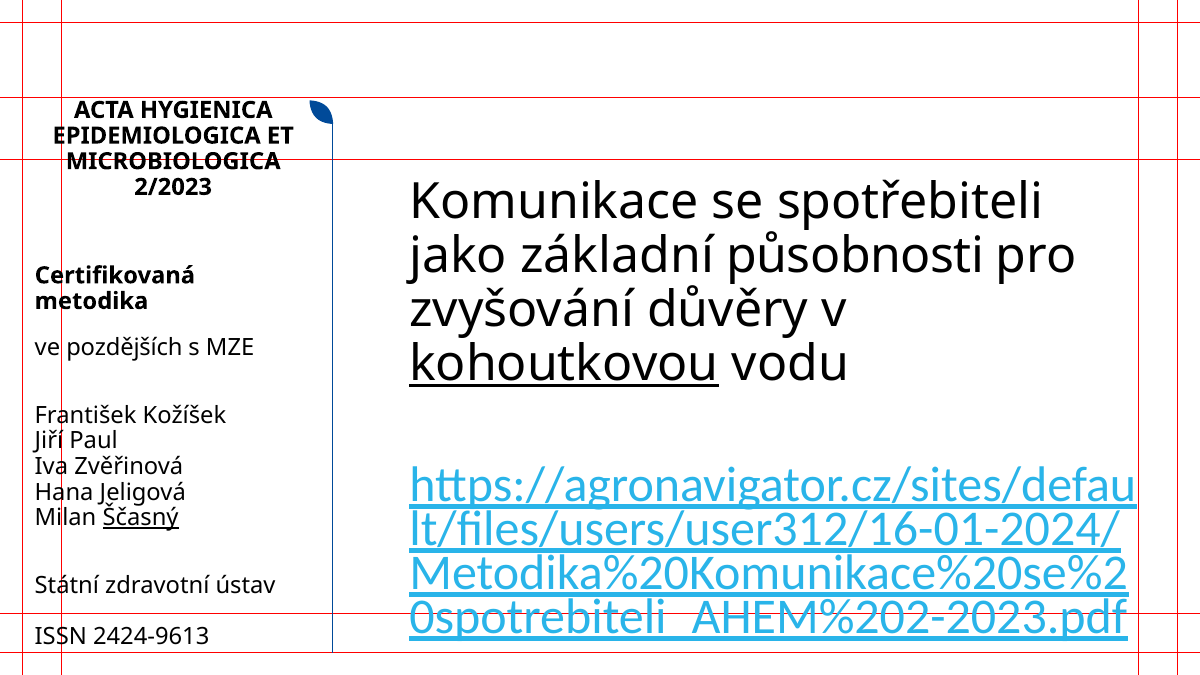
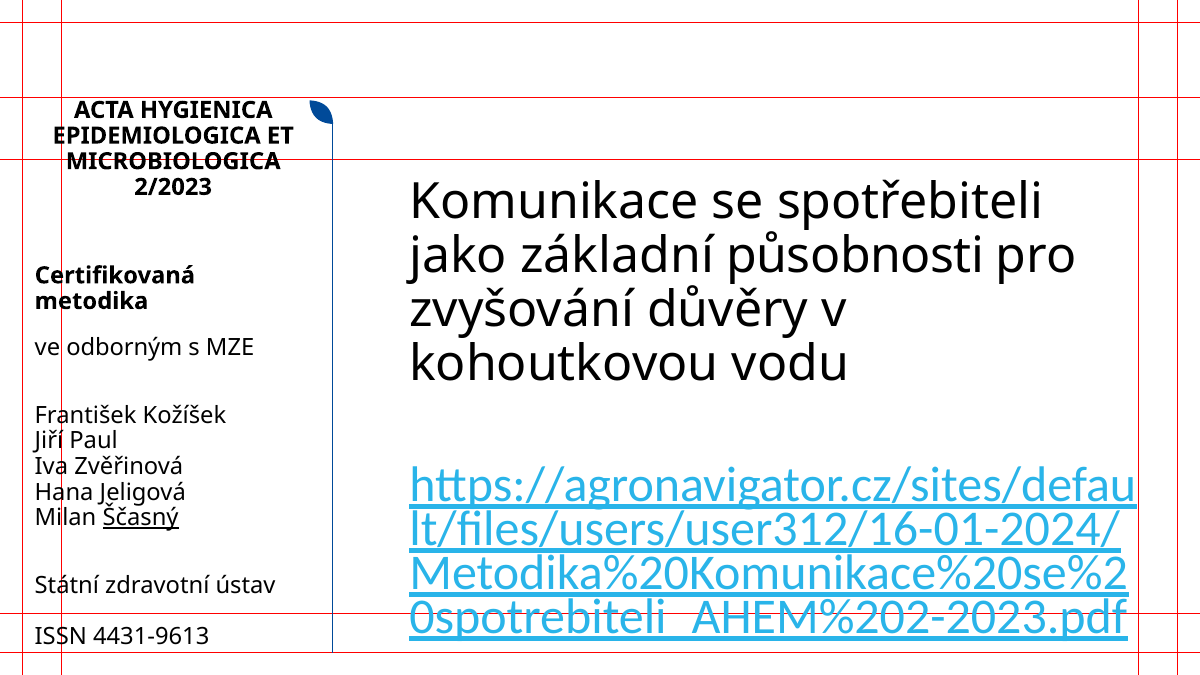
pozdějších: pozdějších -> odborným (124, 348)
kohoutkovou underline: present -> none (564, 364)
2424-9613: 2424-9613 -> 4431-9613 (151, 637)
